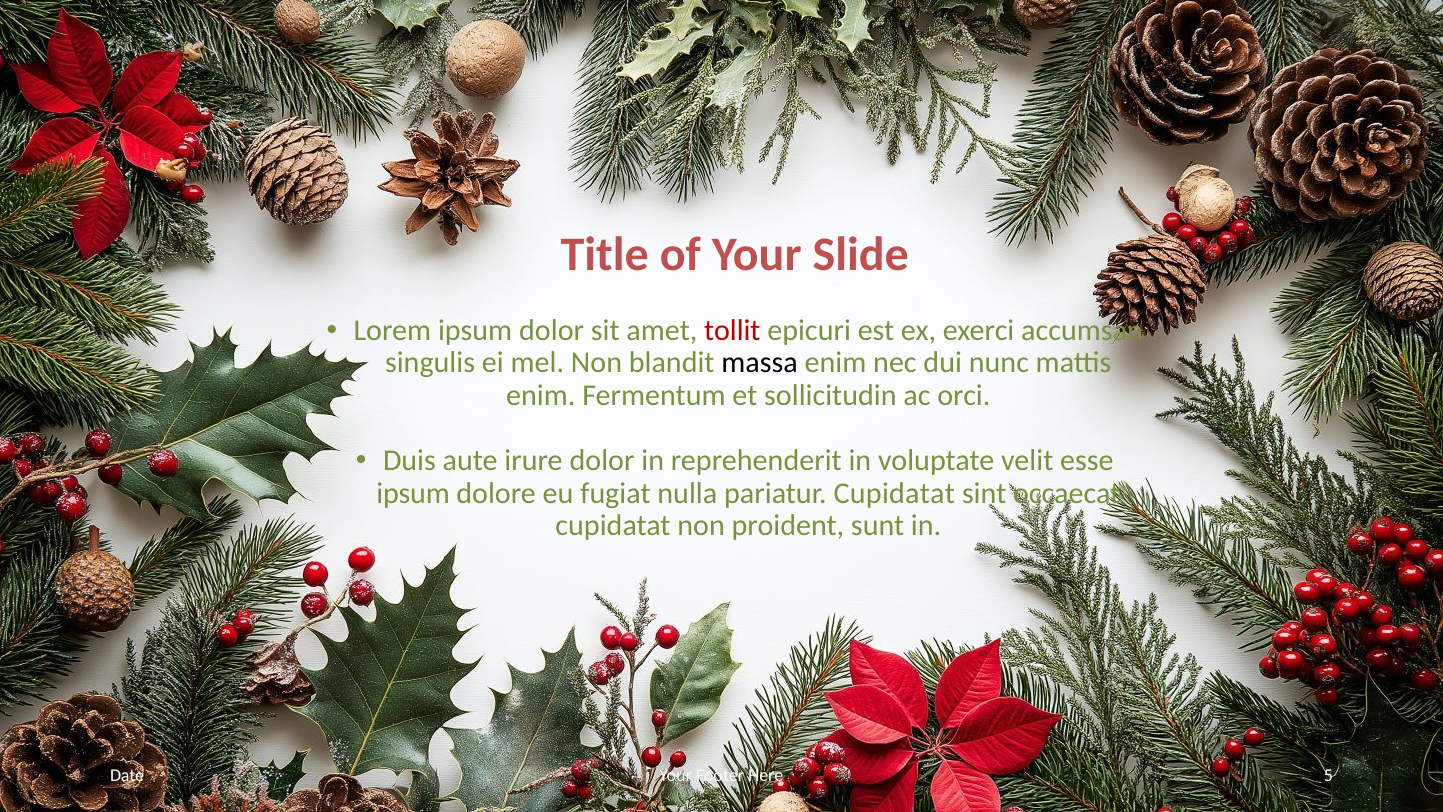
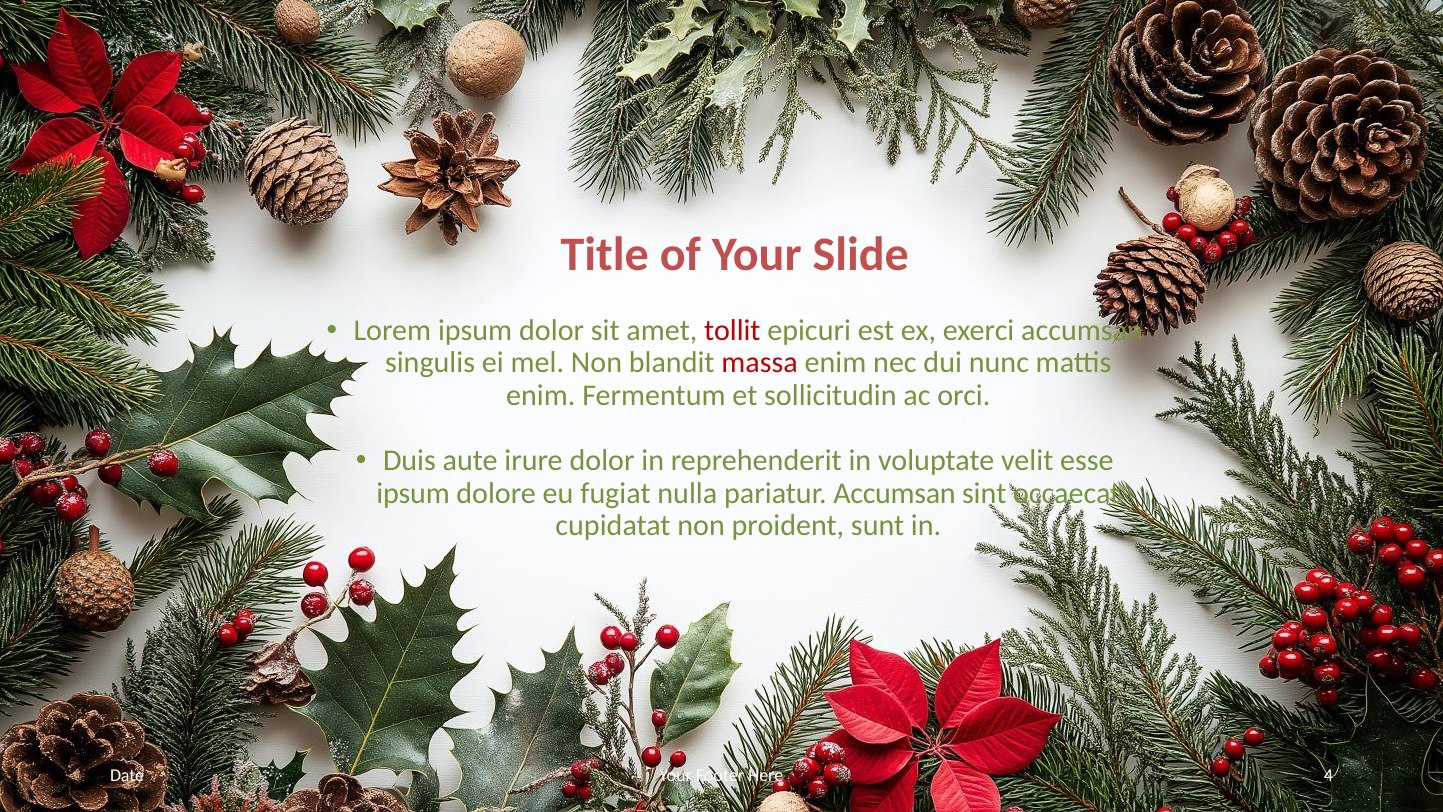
massa colour: black -> red (760, 363)
pariatur Cupidatat: Cupidatat -> Accumsan (895, 493)
5: 5 -> 4 (1328, 775)
